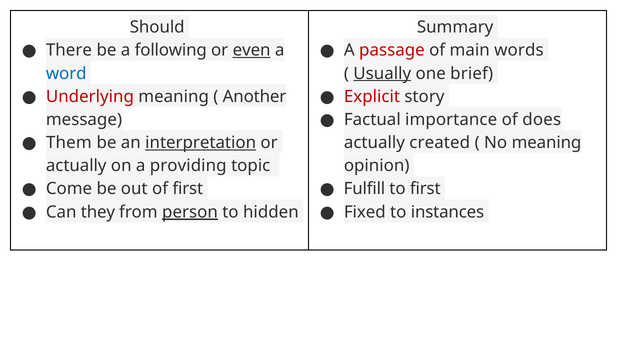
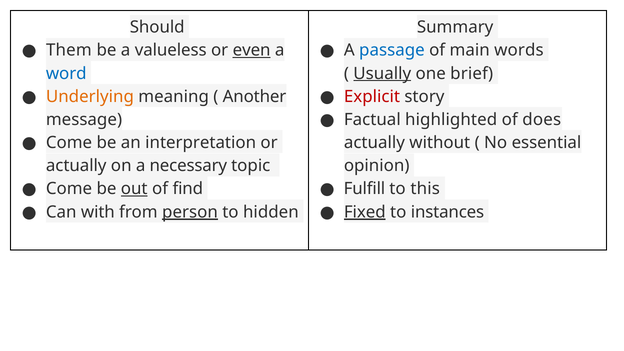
There: There -> Them (69, 50)
following: following -> valueless (171, 50)
passage colour: red -> blue (392, 50)
Underlying colour: red -> orange (90, 97)
importance: importance -> highlighted (451, 120)
Them: Them -> Come (69, 143)
interpretation underline: present -> none (201, 143)
created: created -> without (440, 143)
No meaning: meaning -> essential (546, 143)
providing: providing -> necessary (188, 166)
out underline: none -> present (134, 189)
of first: first -> find (188, 189)
to first: first -> this (425, 189)
they: they -> with (98, 212)
Fixed underline: none -> present (365, 212)
